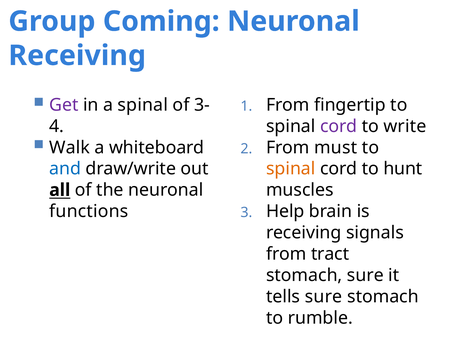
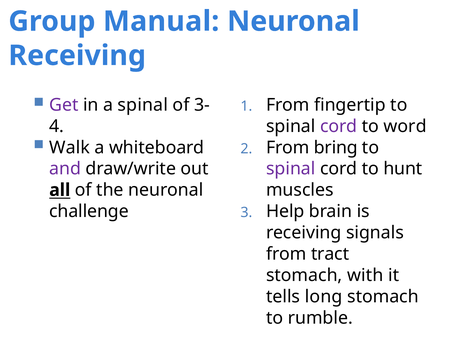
Coming: Coming -> Manual (161, 21)
write: write -> word (405, 126)
must: must -> bring (336, 147)
and colour: blue -> purple (65, 169)
spinal colour: orange -> purple (291, 169)
functions: functions -> challenge (89, 211)
stomach sure: sure -> with (365, 275)
tells sure: sure -> long (324, 297)
